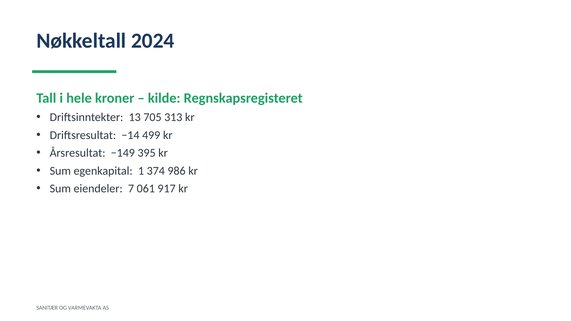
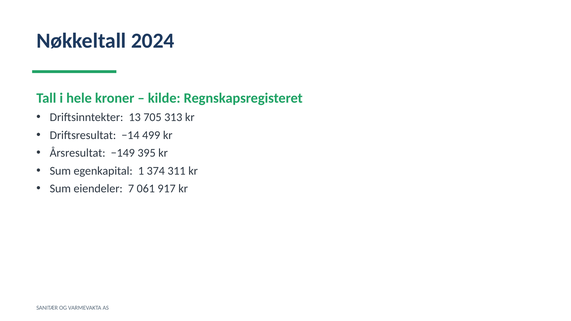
986: 986 -> 311 (177, 171)
